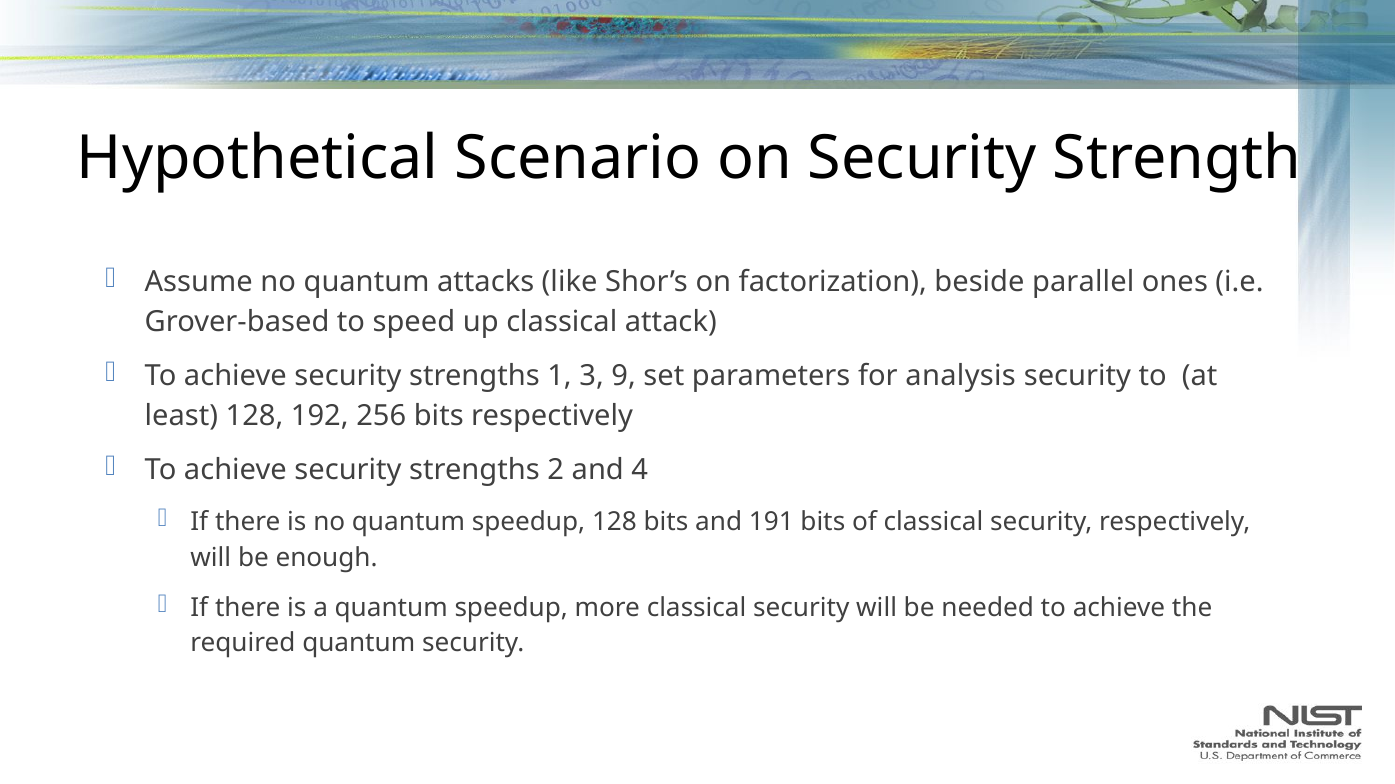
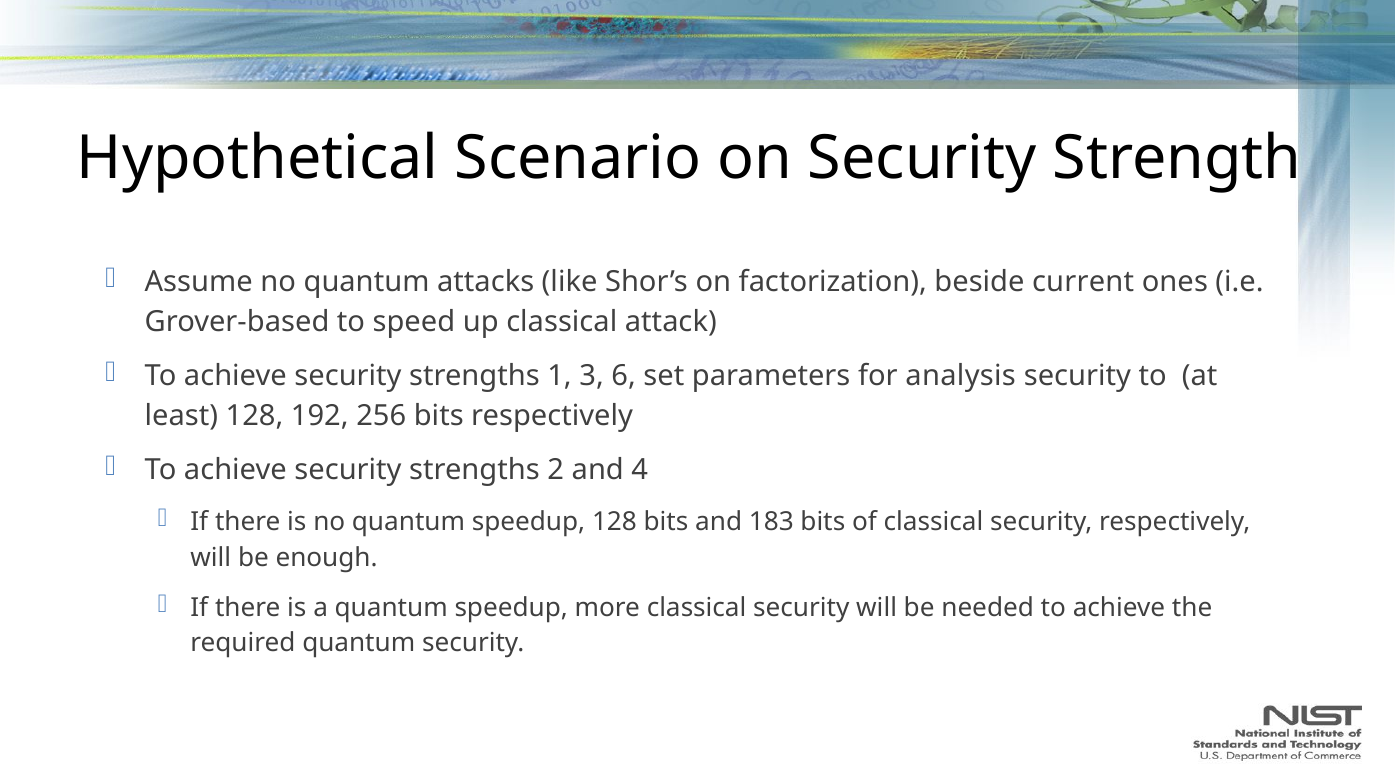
parallel: parallel -> current (1083, 282)
9: 9 -> 6 (624, 376)
191: 191 -> 183 (771, 522)
